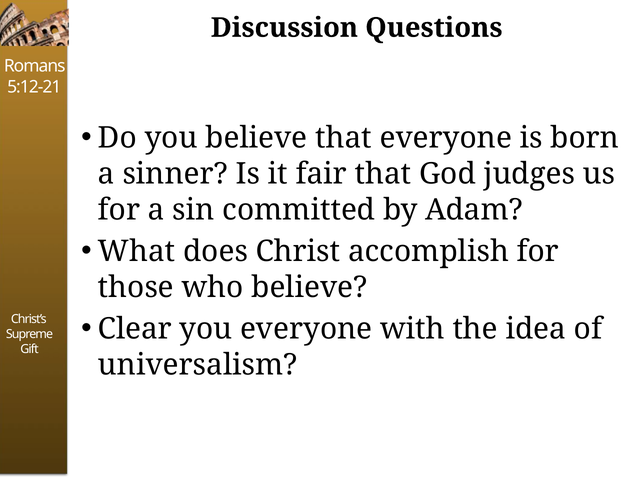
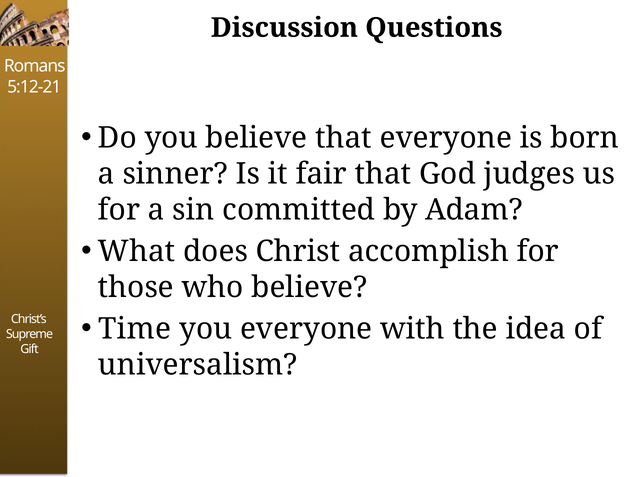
Clear: Clear -> Time (135, 329)
